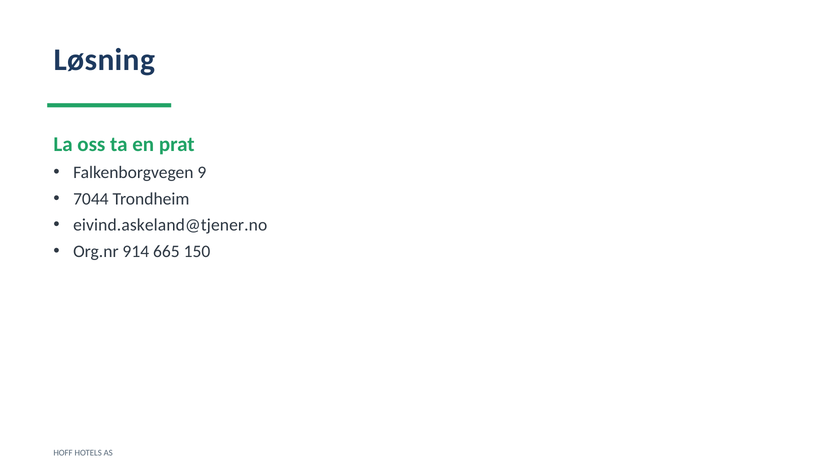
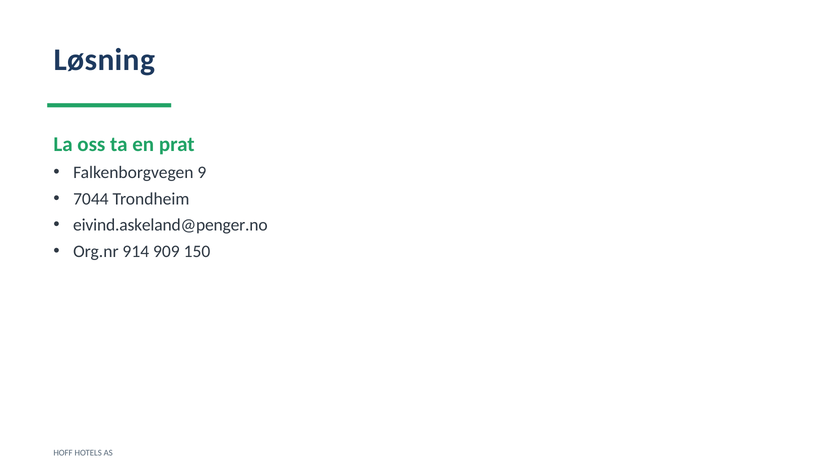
eivind.askeland@tjener.no: eivind.askeland@tjener.no -> eivind.askeland@penger.no (170, 225)
665: 665 -> 909 (166, 252)
